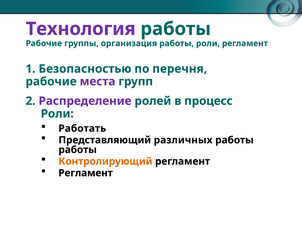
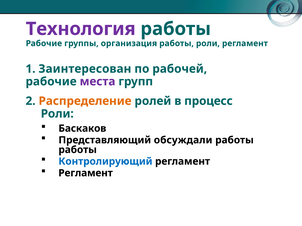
Безопасностью: Безопасностью -> Заинтересован (85, 69)
перечня: перечня -> рабочей (180, 69)
Распределение colour: purple -> orange (85, 101)
Работать: Работать -> Баскаков (82, 129)
различных: различных -> обсуждали (183, 140)
Контролирующий colour: orange -> blue (105, 162)
